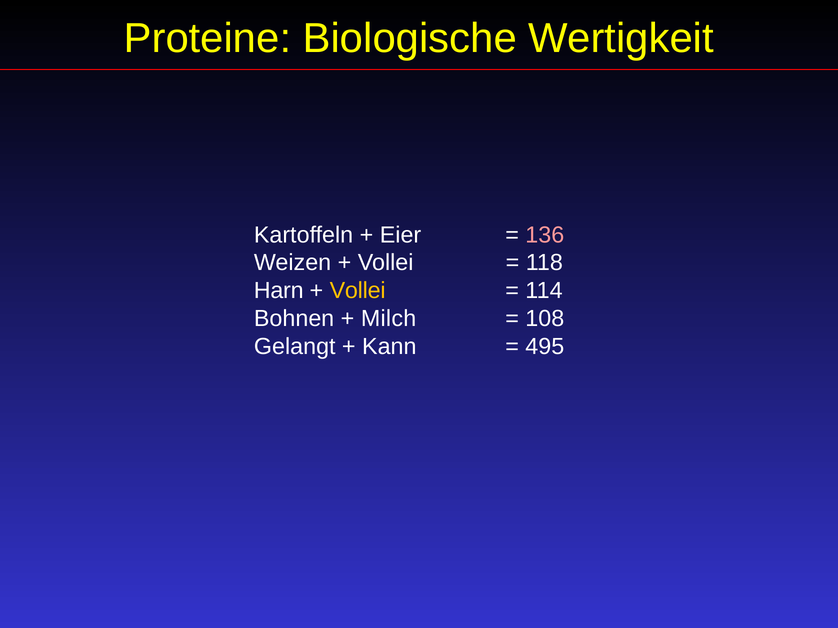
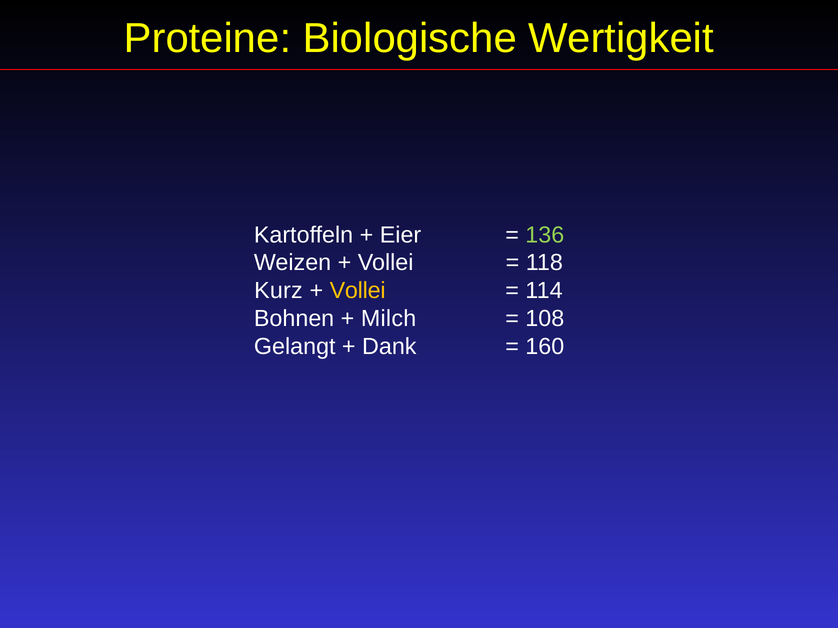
136 colour: pink -> light green (545, 235)
Harn: Harn -> Kurz (278, 291)
Kann: Kann -> Dank (389, 347)
495: 495 -> 160 (545, 347)
